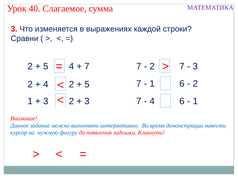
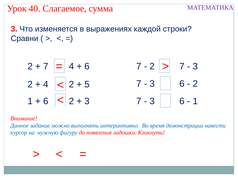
5: 5 -> 7 (46, 67)
7: 7 -> 6 (87, 67)
1: 1 -> 3 (152, 84)
3: 3 -> 6 (46, 101)
4: 4 -> 3 (152, 101)
